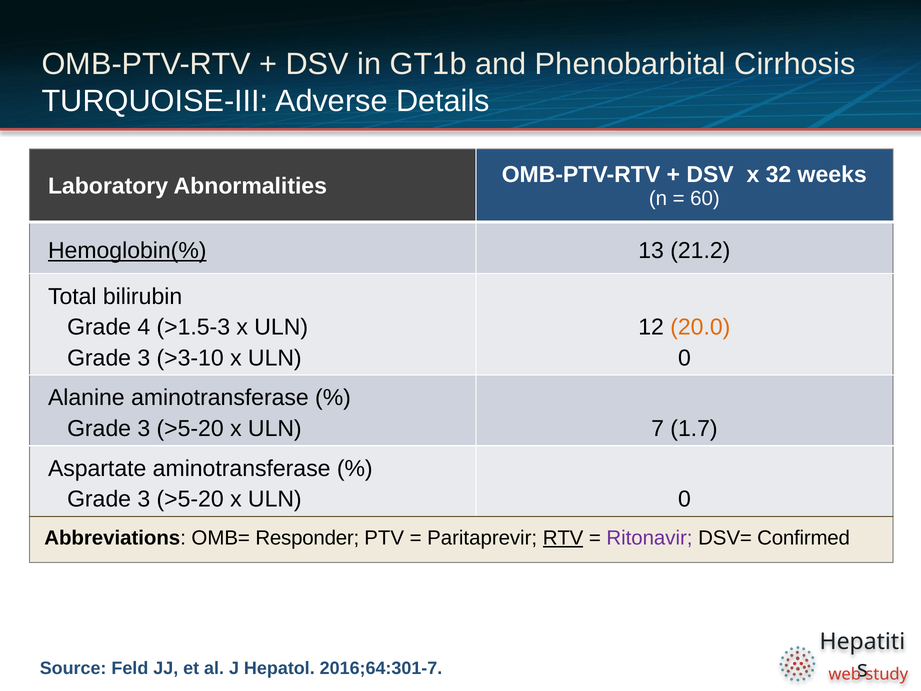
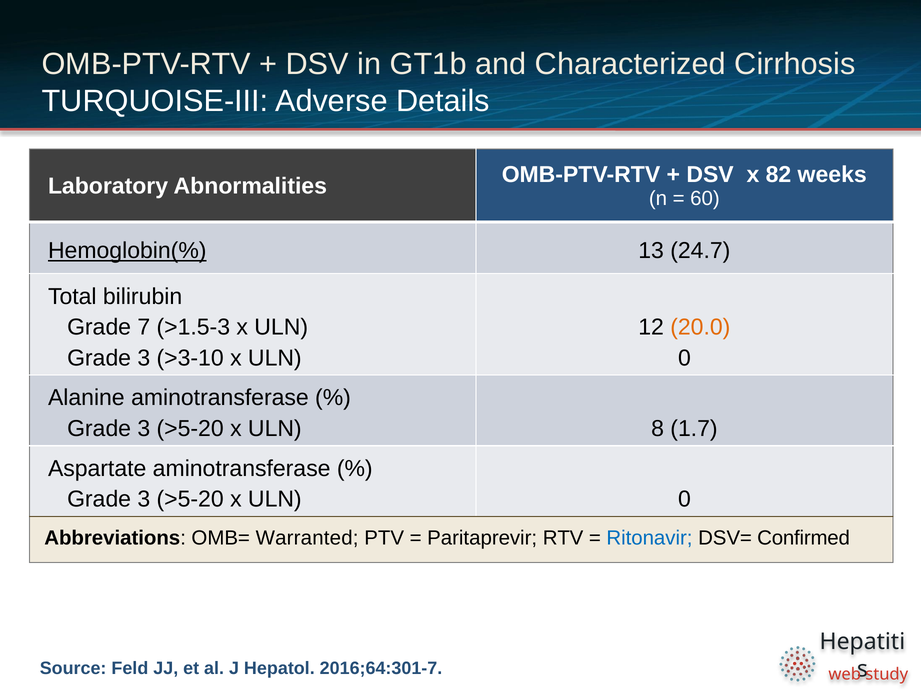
Phenobarbital: Phenobarbital -> Characterized (630, 64)
32: 32 -> 82 (779, 174)
21.2: 21.2 -> 24.7 (700, 251)
4: 4 -> 7 (144, 327)
7: 7 -> 8 (658, 428)
Responder: Responder -> Warranted (307, 538)
RTV underline: present -> none (563, 538)
Ritonavir colour: purple -> blue (649, 538)
